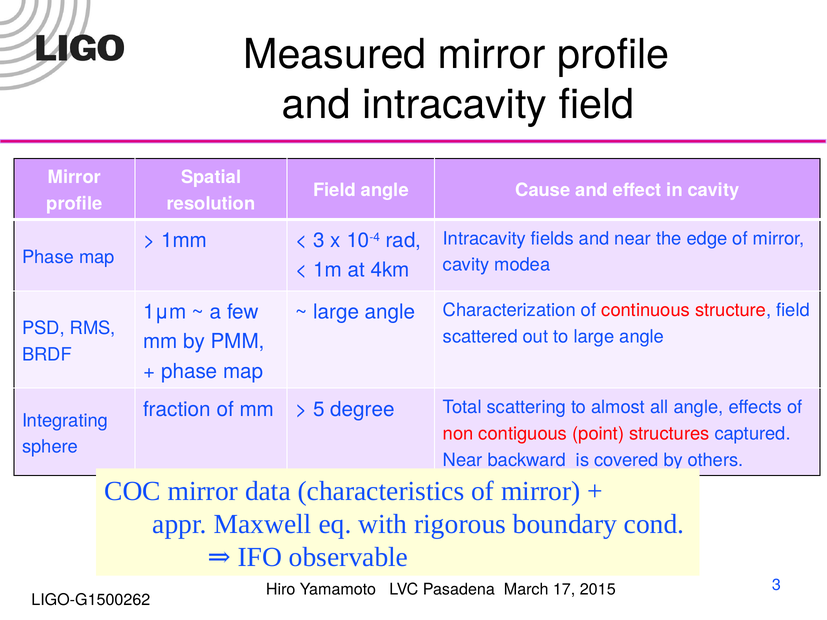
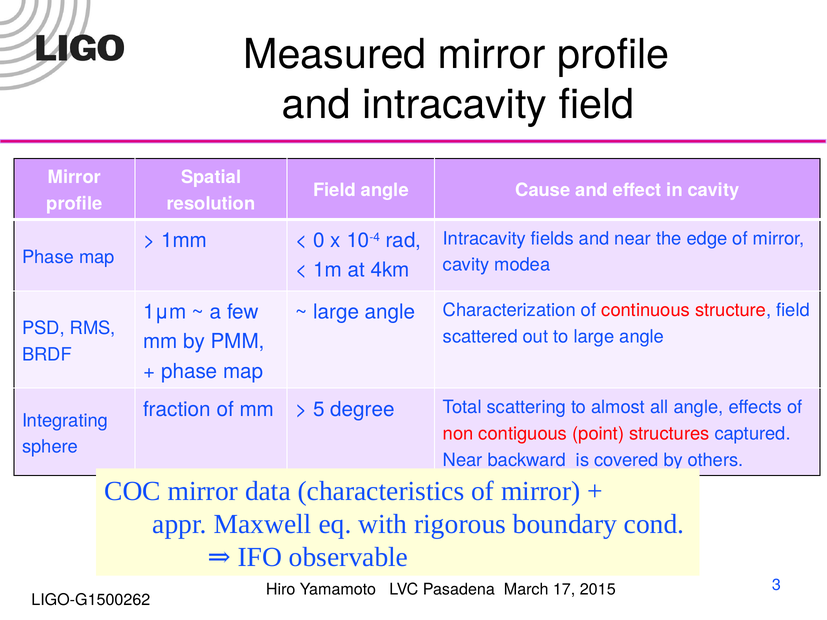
3: 3 -> 0 (319, 240)
